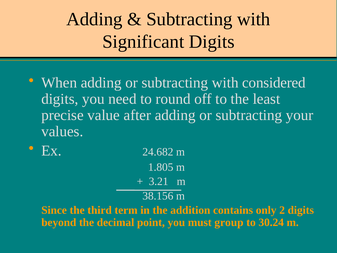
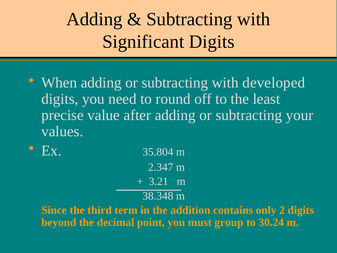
considered: considered -> developed (274, 83)
24.682: 24.682 -> 35.804 (158, 152)
1.805: 1.805 -> 2.347 (161, 167)
38.156: 38.156 -> 38.348 (158, 196)
